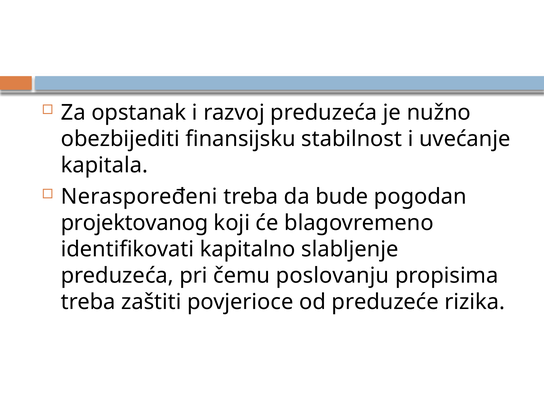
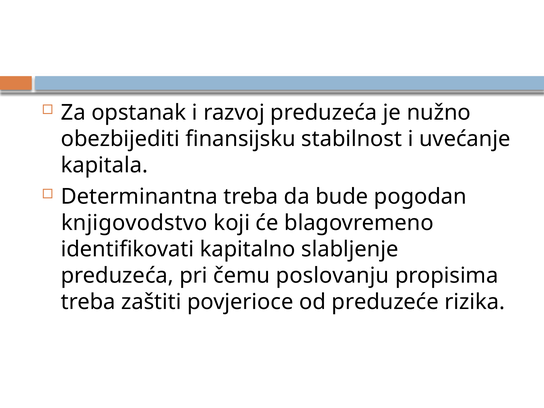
Neraspoređeni: Neraspoređeni -> Determinantna (139, 197)
projektovanog: projektovanog -> knjigovodstvo (134, 223)
